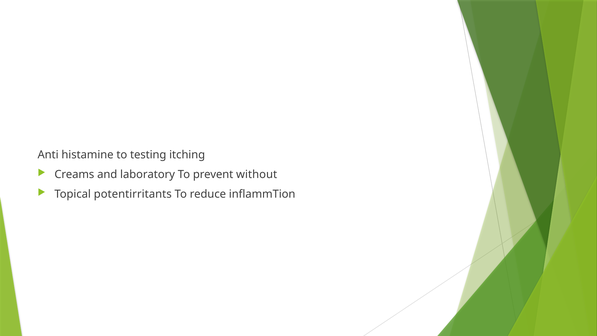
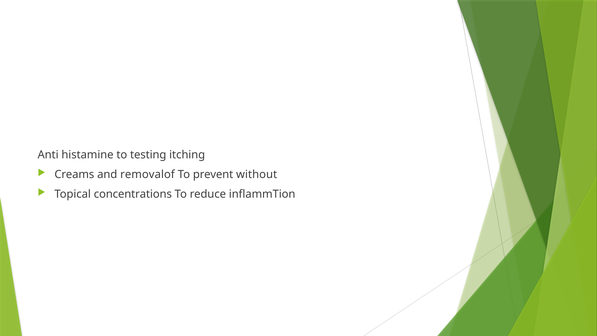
laboratory: laboratory -> removalof (147, 175)
potentirritants: potentirritants -> concentrations (133, 194)
